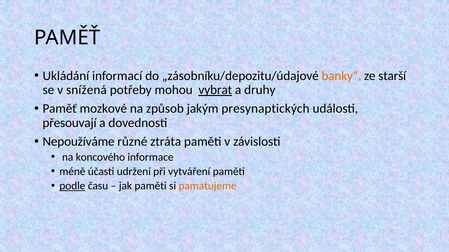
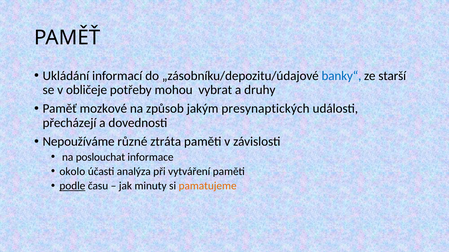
banky“ colour: orange -> blue (341, 76)
snížená: snížená -> obličeje (87, 90)
vybrat underline: present -> none (215, 90)
přesouvají: přesouvají -> přecházejí (70, 123)
koncového: koncového -> poslouchat (100, 157)
méně: méně -> okolo (72, 172)
udržení: udržení -> analýza (134, 172)
jak paměti: paměti -> minuty (151, 186)
